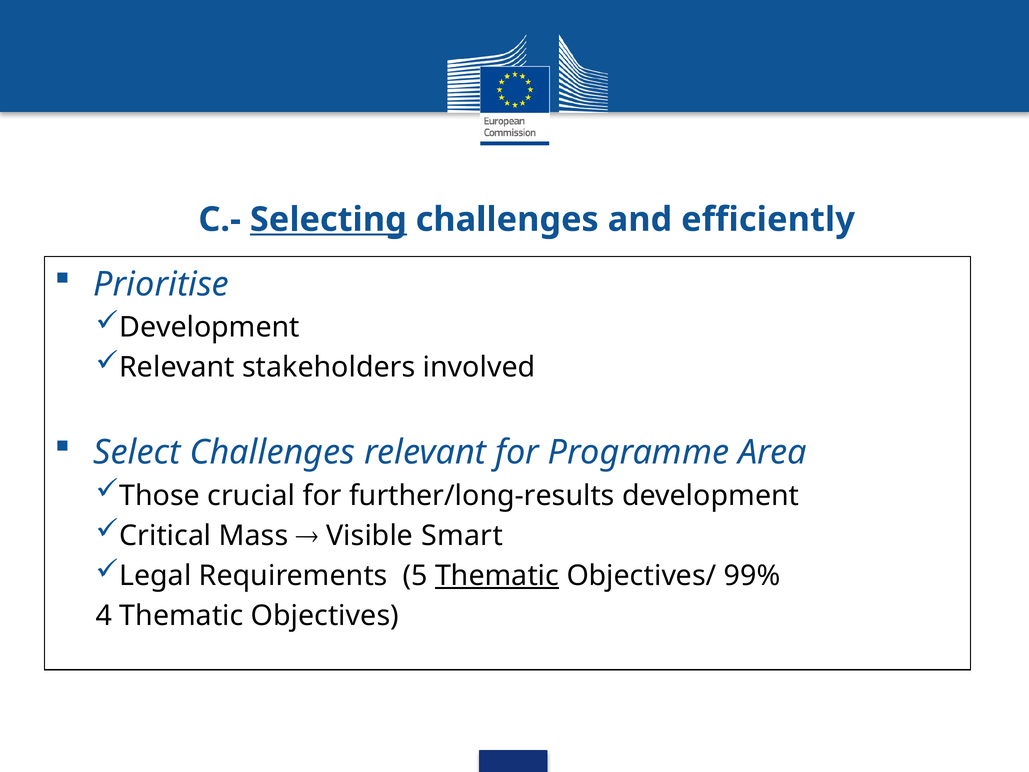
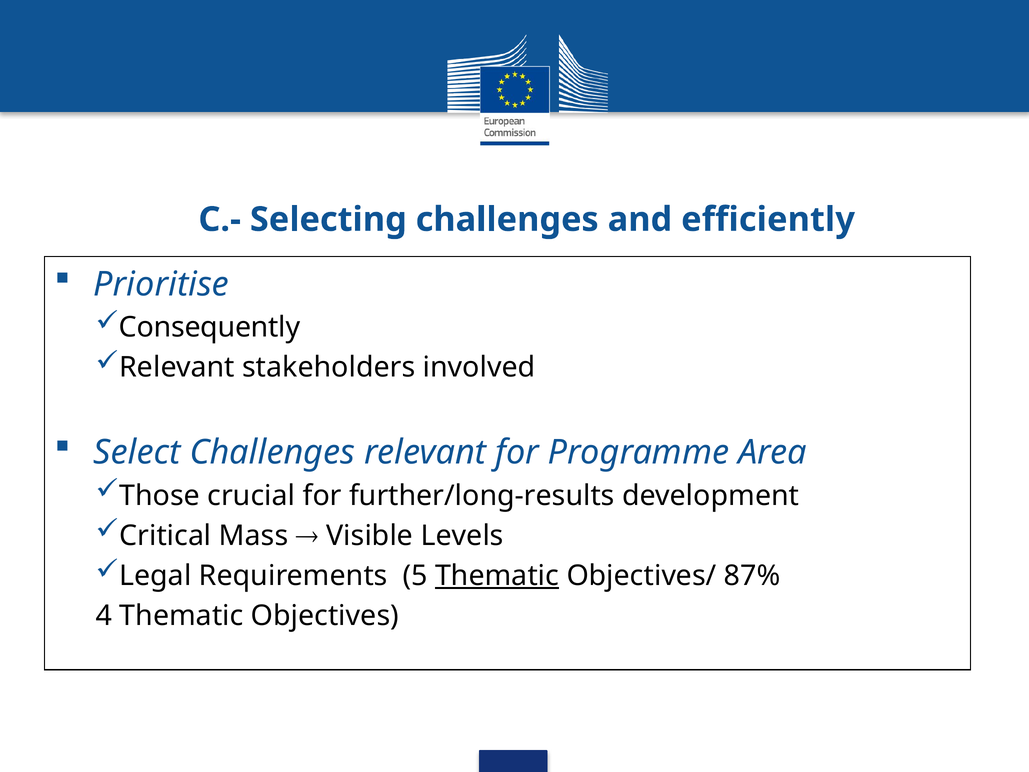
Selecting underline: present -> none (328, 219)
Development: Development -> Consequently (210, 327)
Smart: Smart -> Levels (462, 535)
99%: 99% -> 87% (752, 576)
